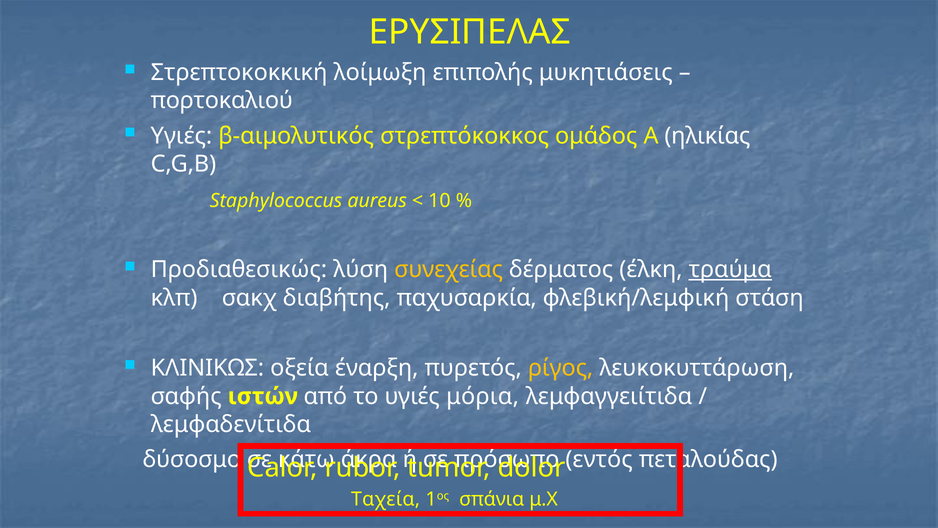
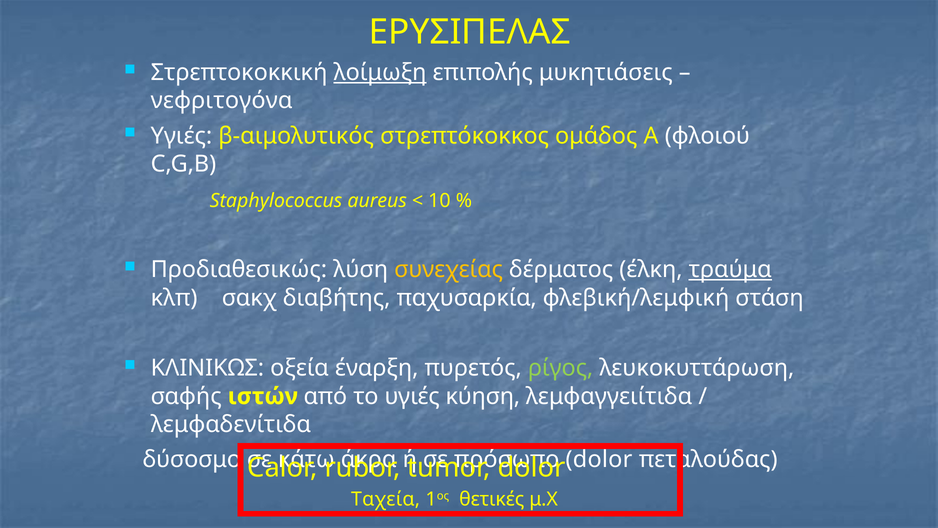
λοίμωξη underline: none -> present (380, 72)
πορτοκαλιού: πορτοκαλιού -> νεφριτογόνα (222, 101)
ηλικίας: ηλικίας -> φλοιού (707, 136)
ρίγος colour: yellow -> light green (561, 368)
μόρια: μόρια -> κύηση (483, 396)
εντός: εντός -> dolor (599, 459)
σπάνια: σπάνια -> θετικές (492, 499)
